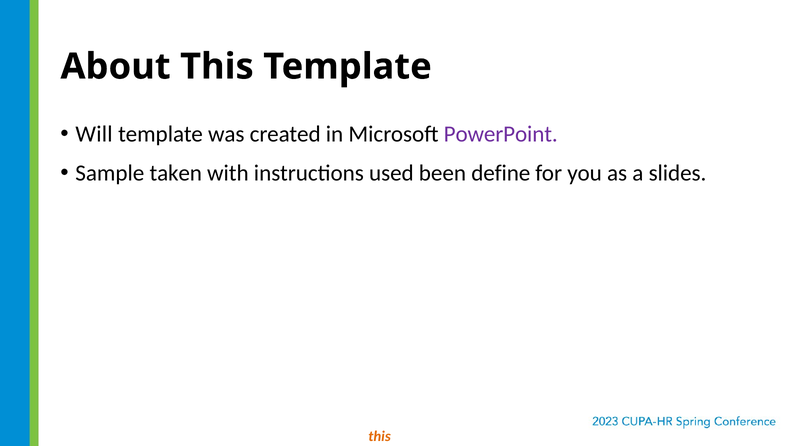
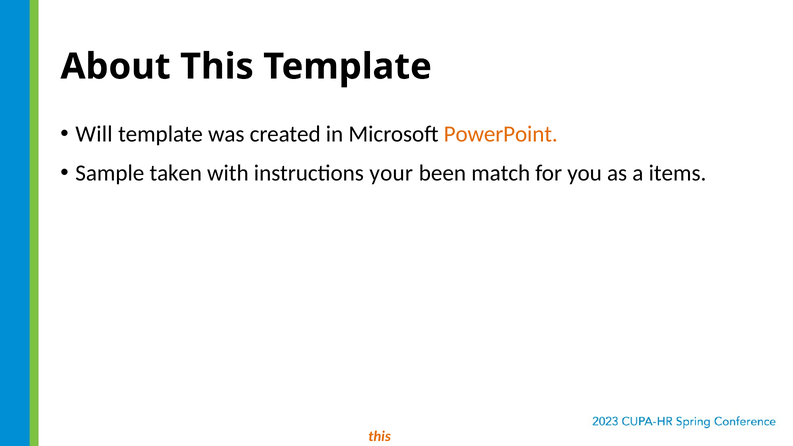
PowerPoint colour: purple -> orange (501, 134)
instructions used: used -> your (391, 173)
been define: define -> match (501, 173)
slides: slides -> items (678, 173)
